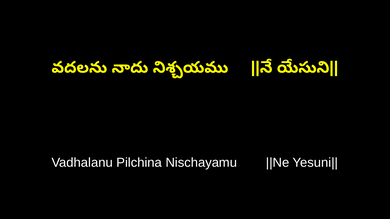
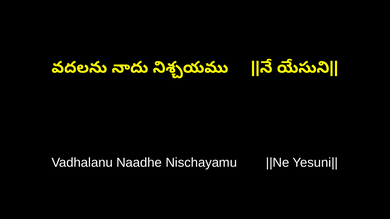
Pilchina: Pilchina -> Naadhe (139, 163)
